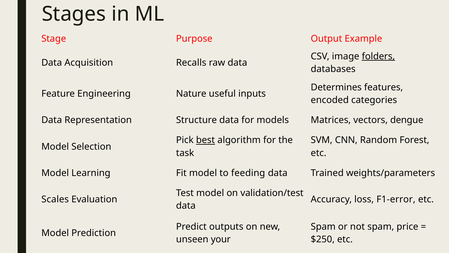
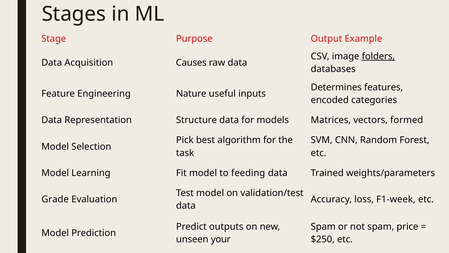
Recalls: Recalls -> Causes (191, 63)
dengue: dengue -> formed (407, 120)
best underline: present -> none (205, 140)
Scales: Scales -> Grade (55, 199)
F1-error: F1-error -> F1-week (396, 199)
